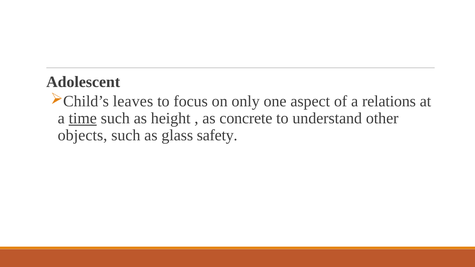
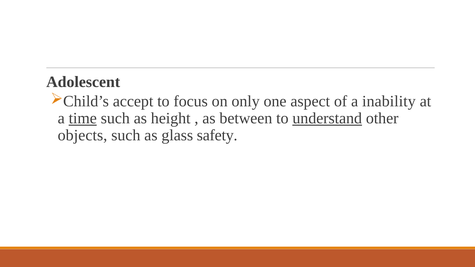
leaves: leaves -> accept (133, 101)
relations: relations -> inability (389, 101)
concrete: concrete -> between (246, 118)
understand underline: none -> present (327, 118)
